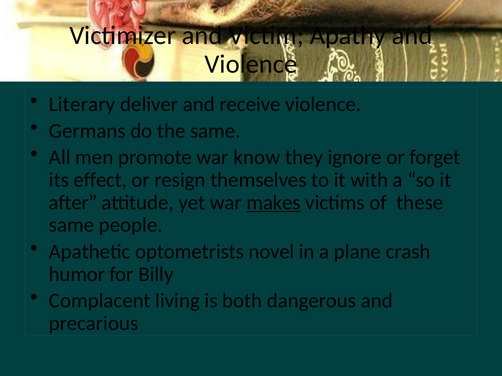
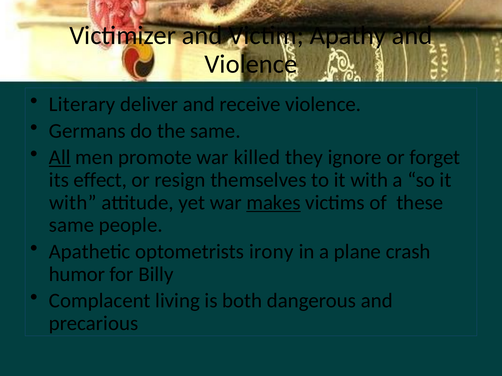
All underline: none -> present (60, 158)
know: know -> killed (257, 158)
after: after -> with (73, 203)
novel: novel -> irony (271, 252)
